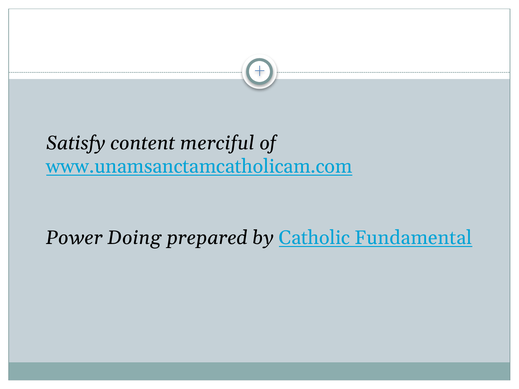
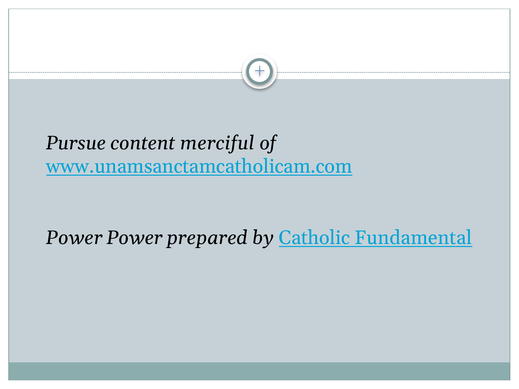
Satisfy: Satisfy -> Pursue (76, 143)
Power Doing: Doing -> Power (135, 238)
